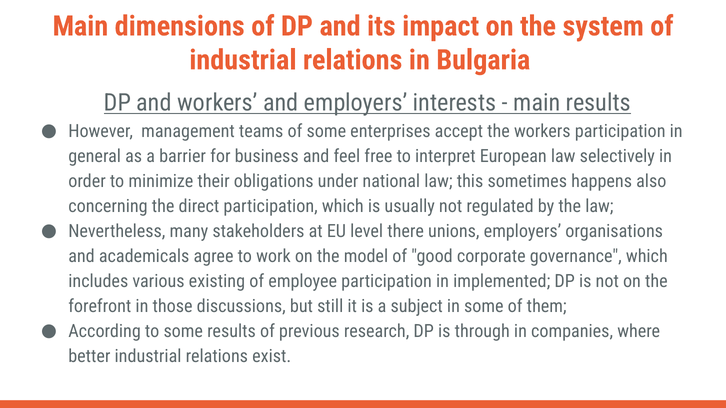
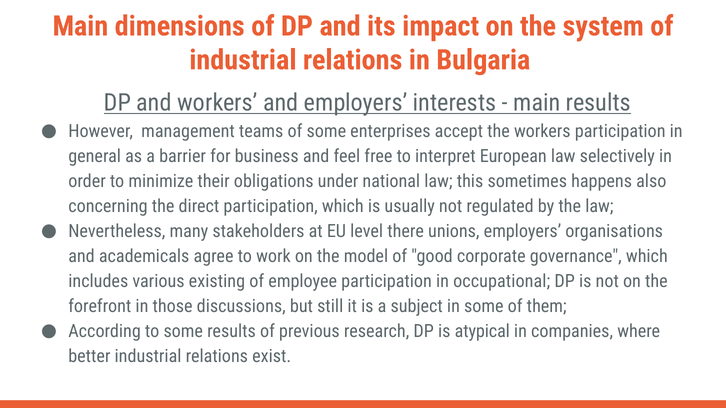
implemented: implemented -> occupational (502, 282)
through: through -> atypical (482, 332)
